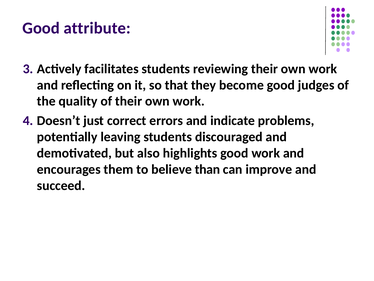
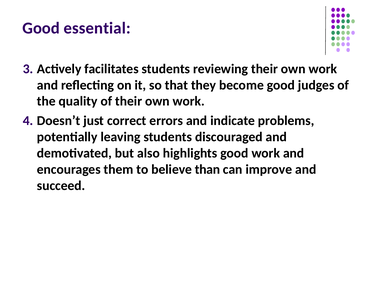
attribute: attribute -> essential (97, 28)
